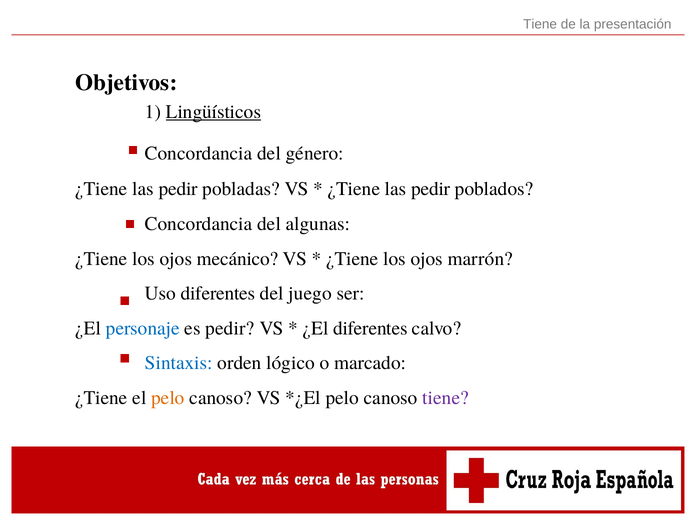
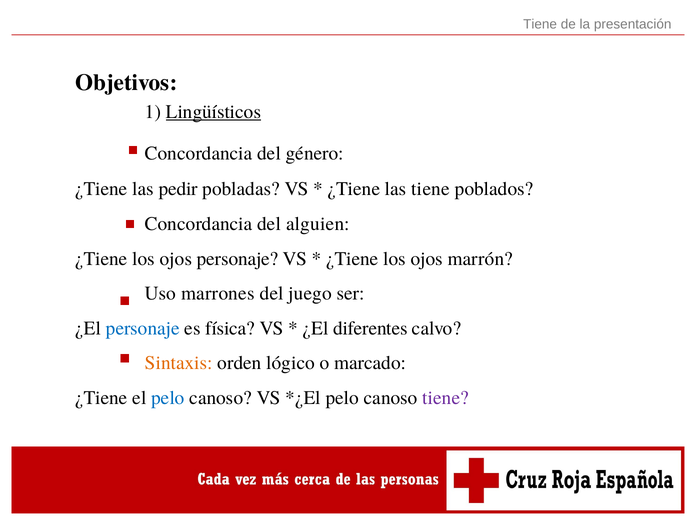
pedir: pedir -> tiene (431, 189)
algunas: algunas -> alguien (318, 224)
ojos mecánico: mecánico -> personaje (238, 259)
Uso diferentes: diferentes -> marrones (218, 293)
es pedir: pedir -> física (230, 328)
Sintaxis colour: blue -> orange (179, 363)
pelo colour: orange -> blue (168, 398)
